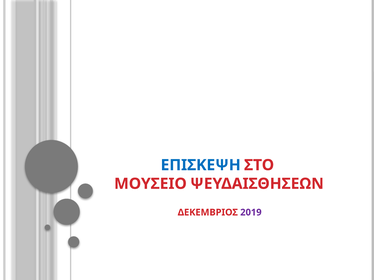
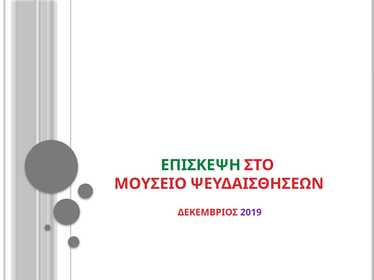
ΕΠΙΣΚΕΨΗ colour: blue -> green (201, 165)
